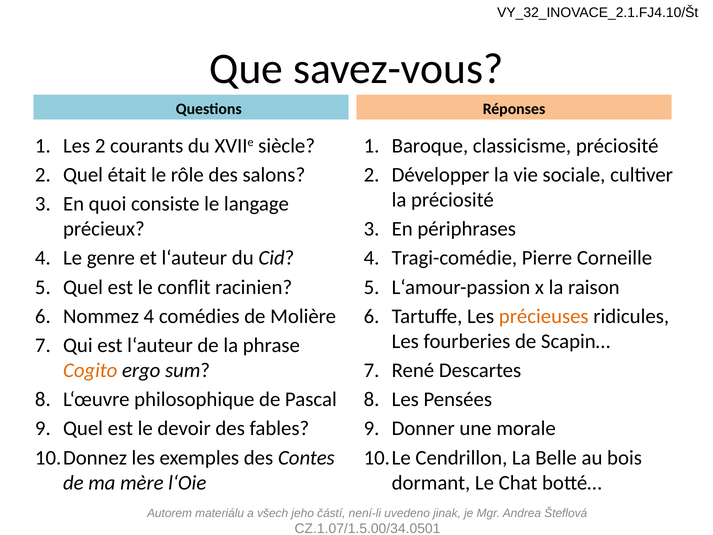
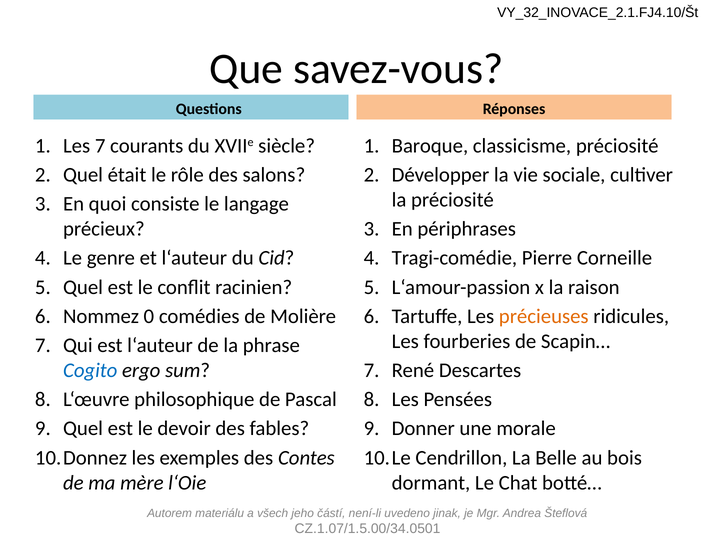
Les 2: 2 -> 7 (100, 146)
Nommez 4: 4 -> 0 (149, 316)
Cogito colour: orange -> blue (90, 370)
